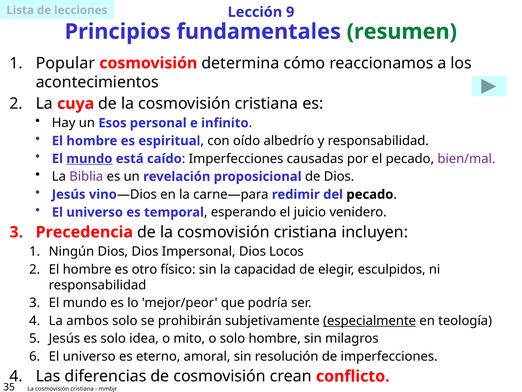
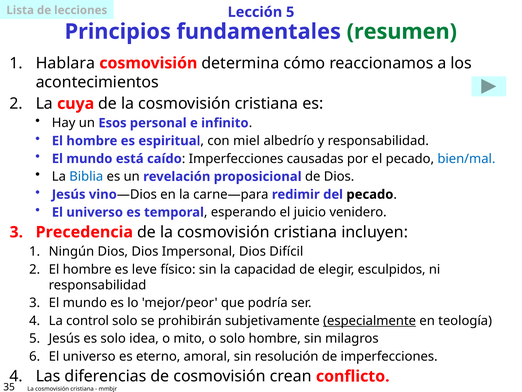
Lección 9: 9 -> 5 (290, 12)
Popular: Popular -> Hablara (65, 63)
oído: oído -> miel (246, 141)
mundo underline: present -> none (89, 159)
bien/mal colour: purple -> blue (466, 159)
Biblia colour: purple -> blue (86, 176)
Locos: Locos -> Difícil (286, 251)
otro: otro -> leve (144, 269)
ambos: ambos -> control (88, 320)
